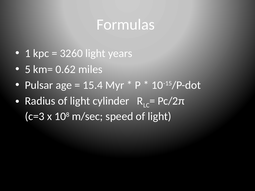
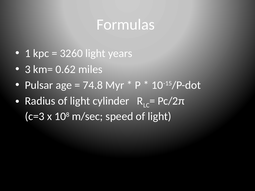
5: 5 -> 3 (28, 69)
15.4: 15.4 -> 74.8 (93, 85)
